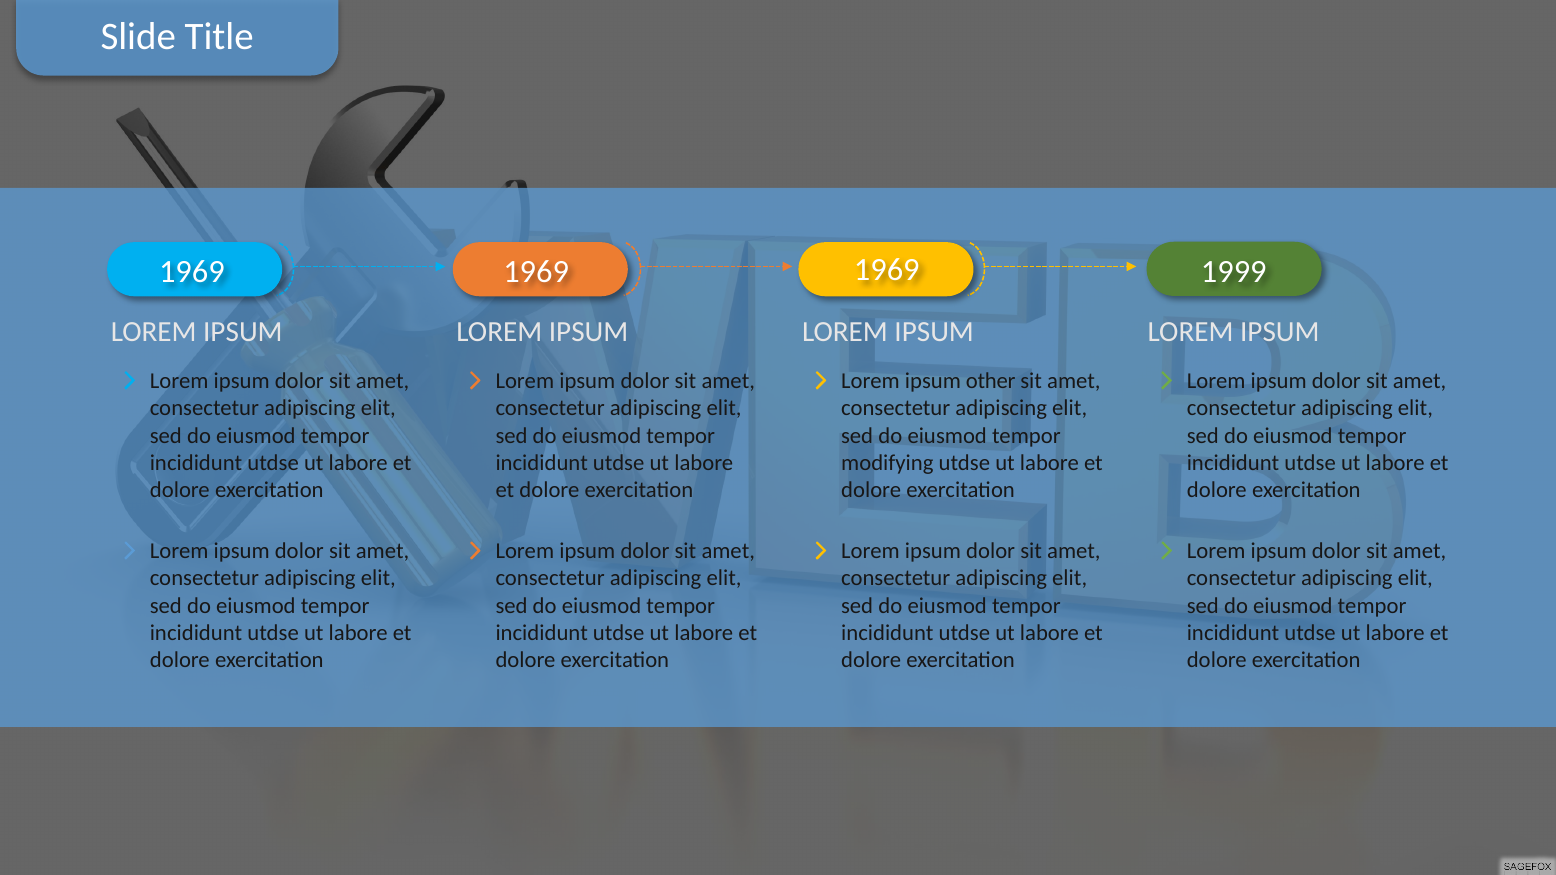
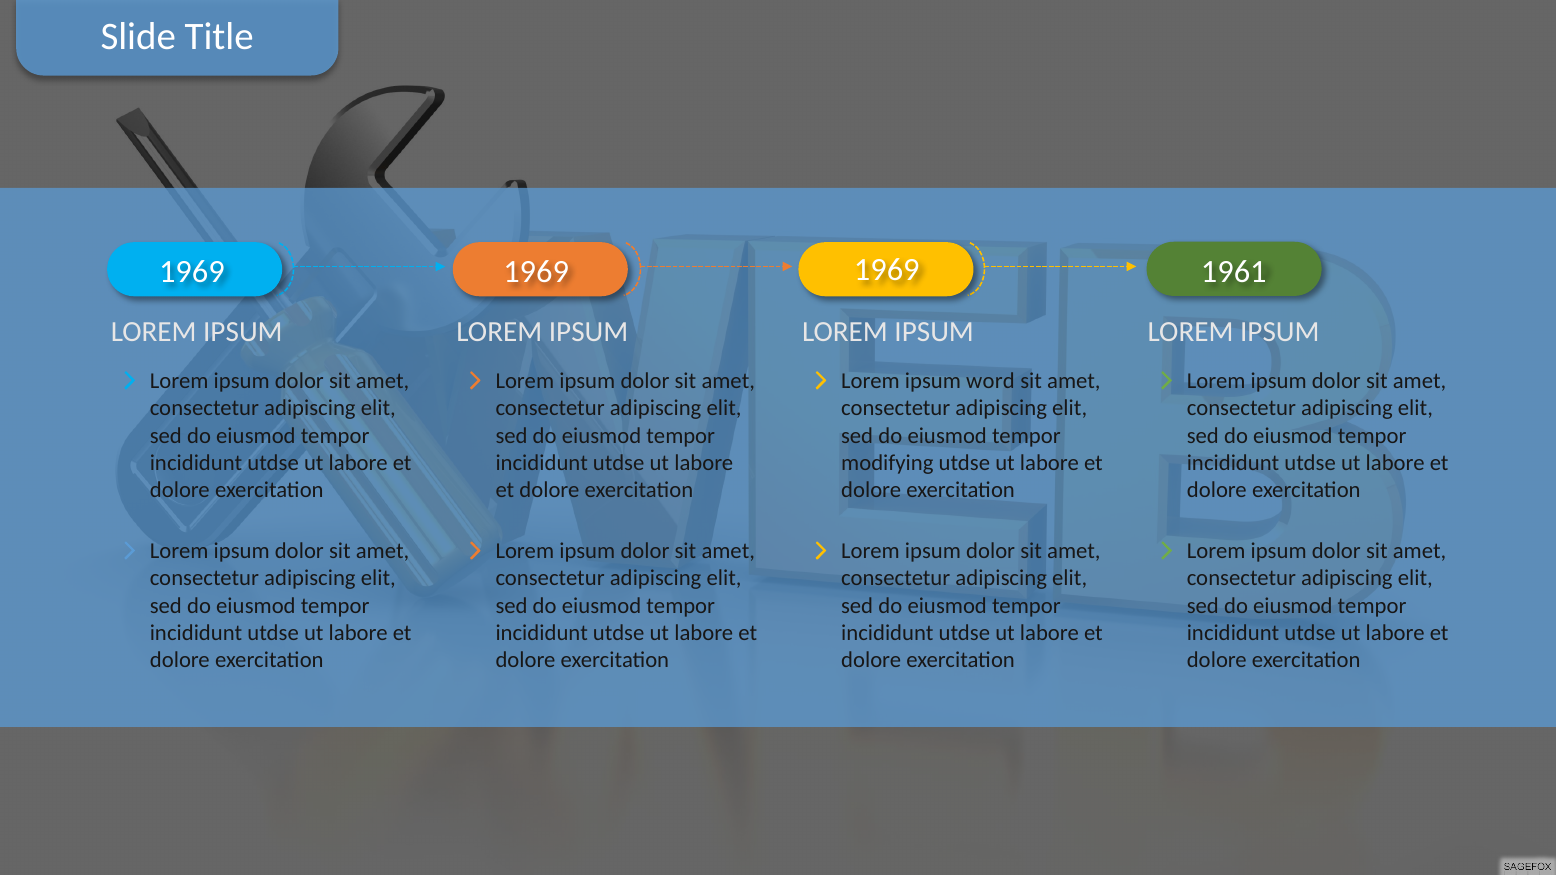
1999: 1999 -> 1961 (1234, 272)
other: other -> word (990, 381)
